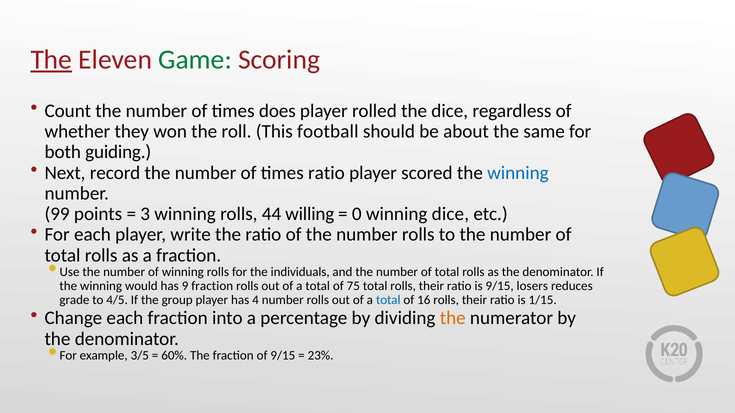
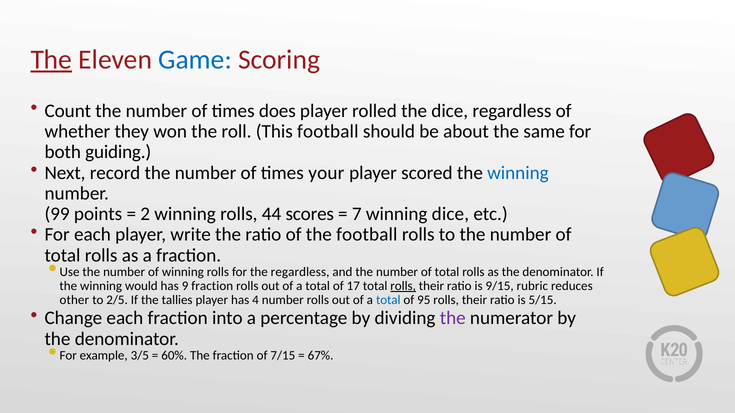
Game colour: green -> blue (195, 60)
times ratio: ratio -> your (326, 173)
3: 3 -> 2 (145, 214)
willing: willing -> scores (310, 214)
0: 0 -> 7 (357, 214)
of the number: number -> football (367, 235)
the individuals: individuals -> regardless (300, 272)
75: 75 -> 17 (353, 286)
rolls underline: none -> present (403, 286)
losers: losers -> rubric (532, 286)
grade: grade -> other (74, 300)
4/5: 4/5 -> 2/5 (117, 300)
group: group -> tallies (177, 300)
16: 16 -> 95 (424, 300)
1/15: 1/15 -> 5/15 (543, 300)
the colour: orange -> purple (453, 318)
of 9/15: 9/15 -> 7/15 (283, 356)
23%: 23% -> 67% (321, 356)
